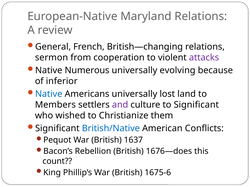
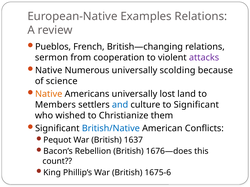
Maryland: Maryland -> Examples (146, 16)
General: General -> Pueblos (53, 47)
evolving: evolving -> scolding (178, 71)
inferior: inferior -> science (62, 81)
Native colour: blue -> orange (49, 94)
and colour: purple -> blue (120, 105)
